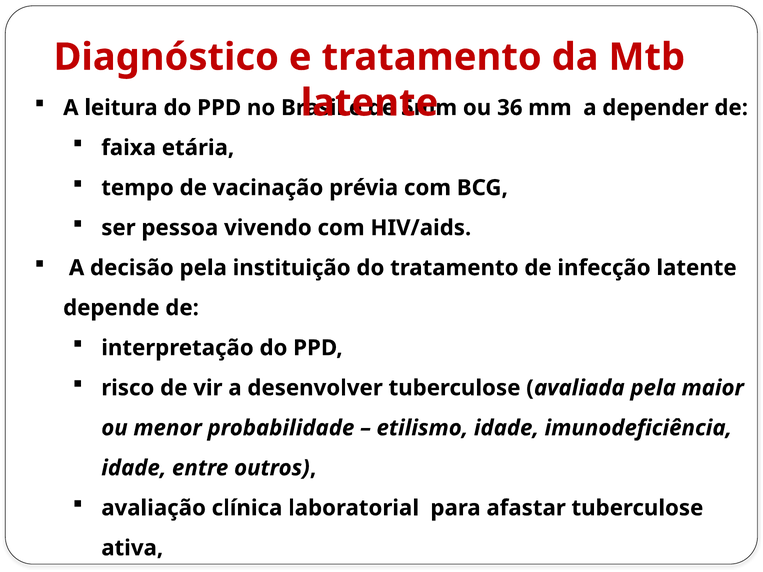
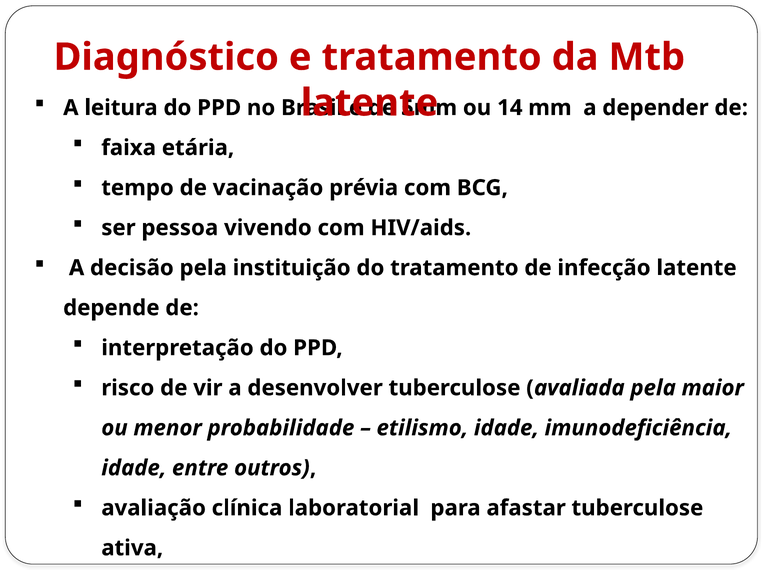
36: 36 -> 14 (510, 108)
